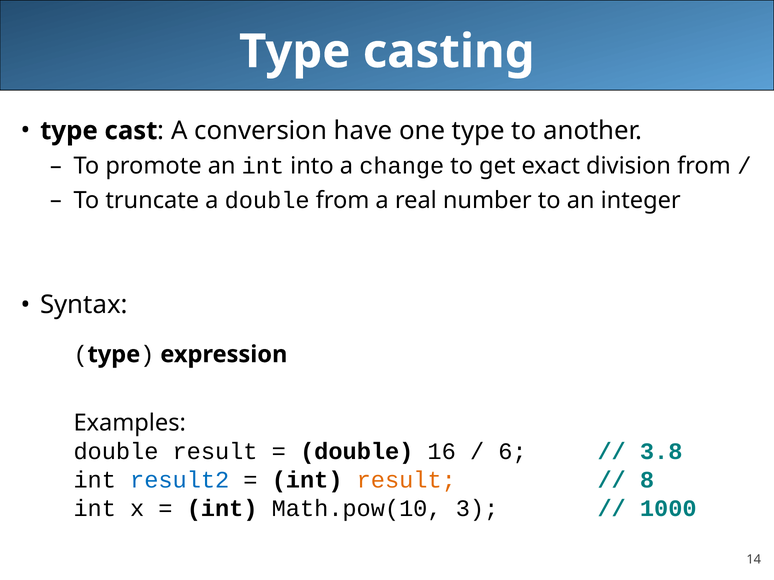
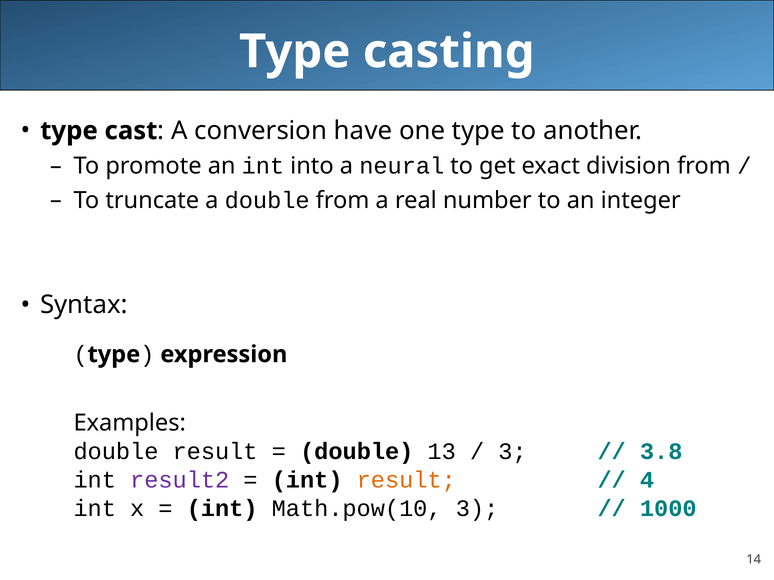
change: change -> neural (402, 166)
16: 16 -> 13 (442, 452)
6: 6 -> 3 (512, 452)
result2 colour: blue -> purple (180, 481)
8: 8 -> 4 (647, 481)
